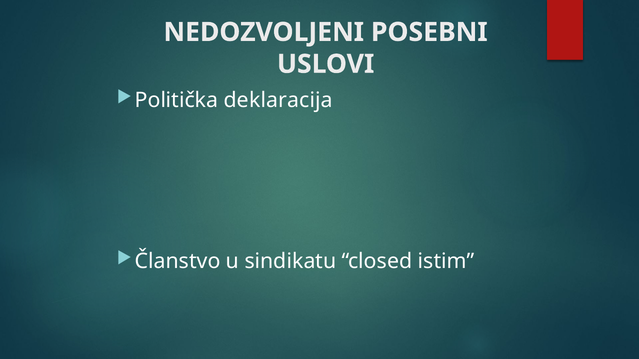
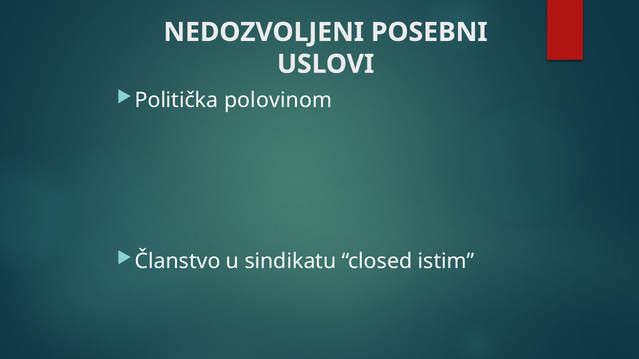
deklaracija: deklaracija -> polovinom (278, 101)
